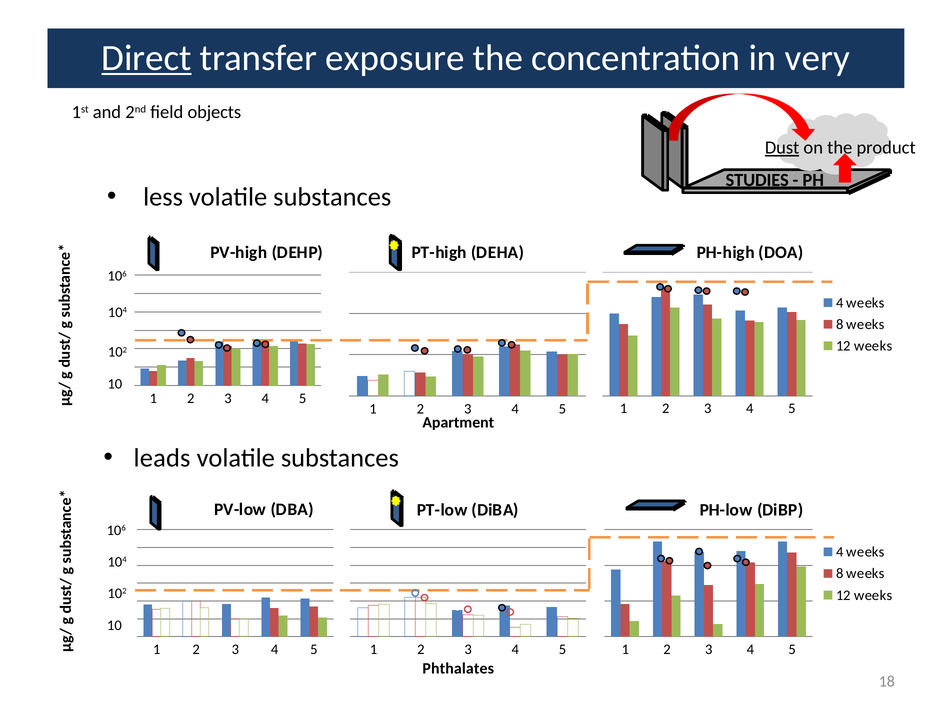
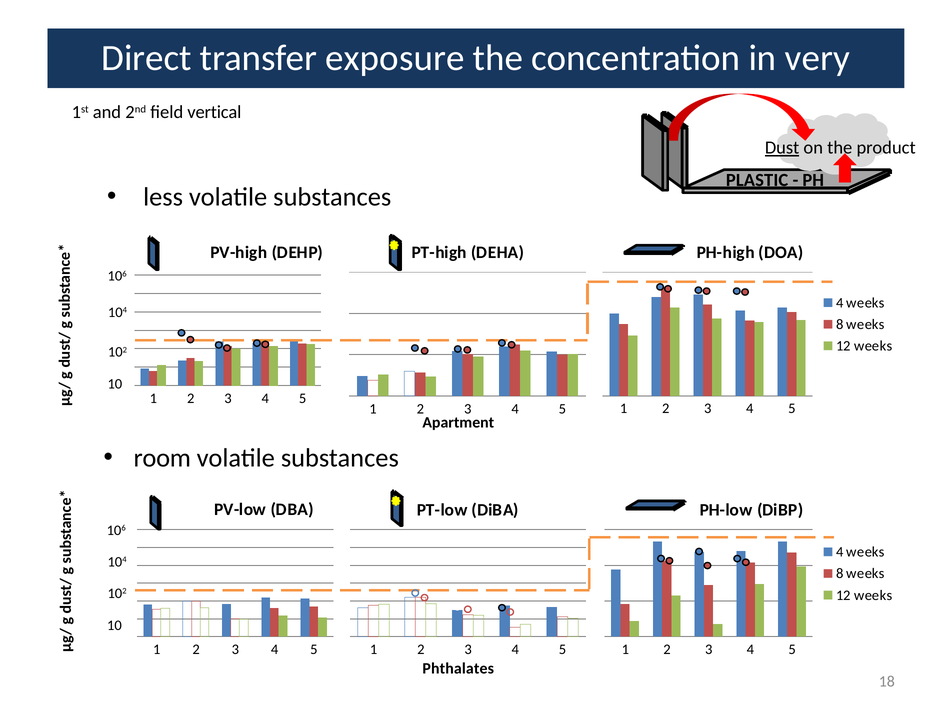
Direct underline: present -> none (146, 58)
objects: objects -> vertical (214, 112)
STUDIES: STUDIES -> PLASTIC (757, 180)
leads: leads -> room (162, 458)
